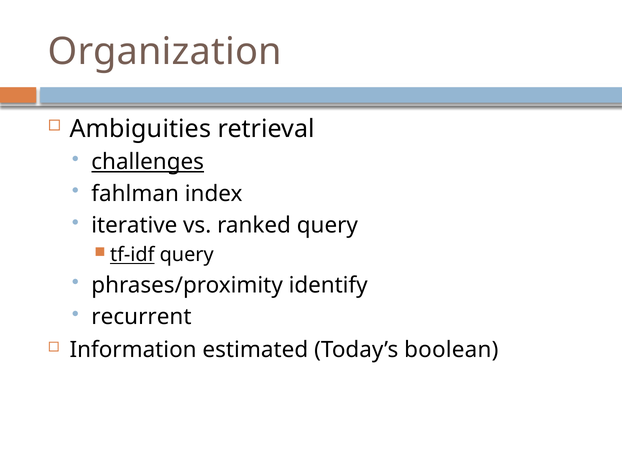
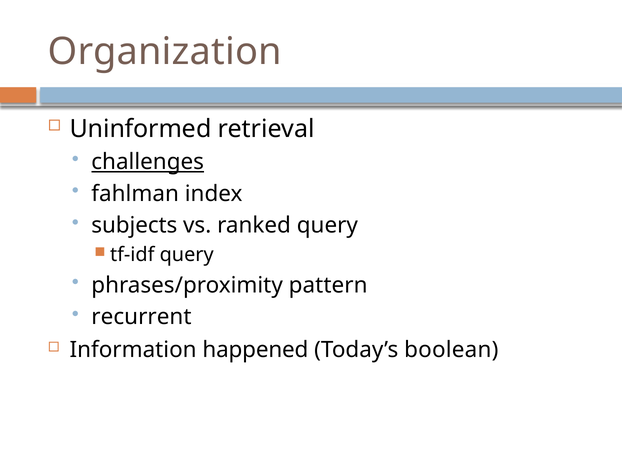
Ambiguities: Ambiguities -> Uninformed (140, 129)
iterative: iterative -> subjects (134, 225)
tf-idf underline: present -> none (132, 255)
identify: identify -> pattern (328, 285)
estimated: estimated -> happened (255, 350)
